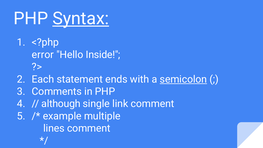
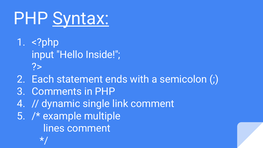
error: error -> input (43, 55)
semicolon underline: present -> none (183, 79)
although: although -> dynamic (61, 104)
